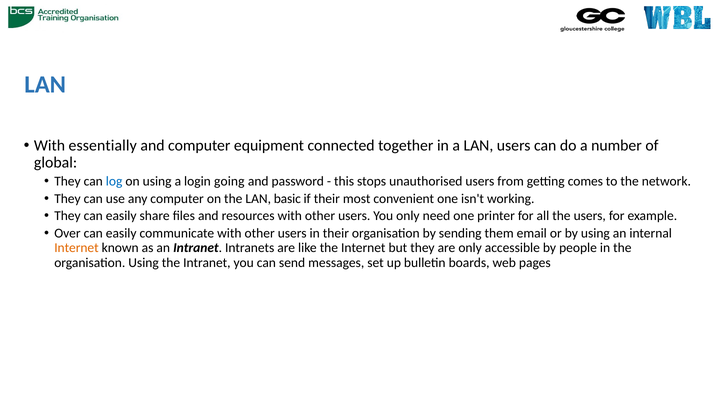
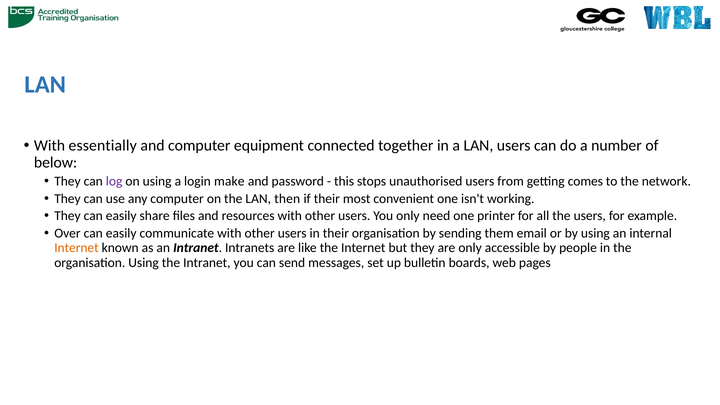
global: global -> below (56, 163)
log colour: blue -> purple (114, 181)
going: going -> make (229, 181)
basic: basic -> then (287, 199)
